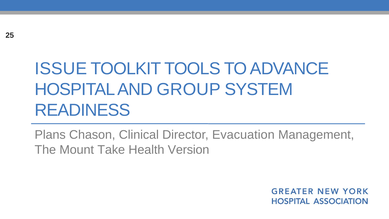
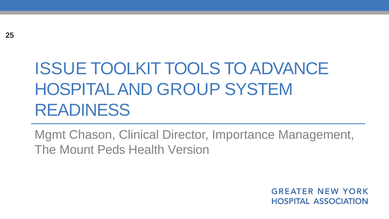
Plans: Plans -> Mgmt (50, 135)
Evacuation: Evacuation -> Importance (243, 135)
Take: Take -> Peds (111, 150)
